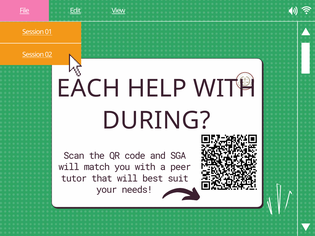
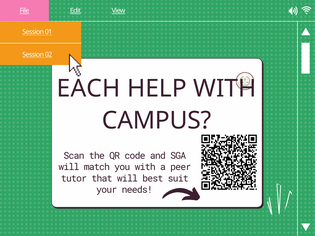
DURING: DURING -> CAMPUS (157, 121)
